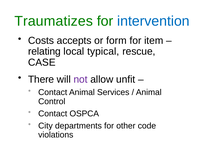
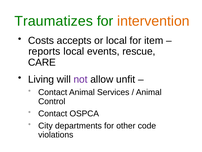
intervention colour: blue -> orange (153, 21)
or form: form -> local (116, 40)
relating: relating -> reports (44, 51)
typical: typical -> events (103, 51)
CASE: CASE -> CARE (42, 62)
There: There -> Living (41, 79)
